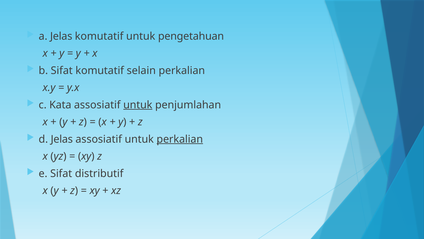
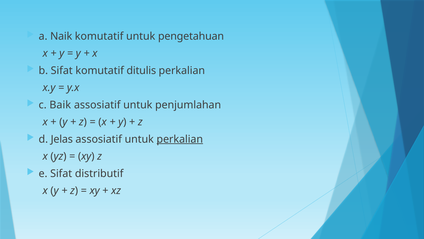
a Jelas: Jelas -> Naik (61, 36)
selain: selain -> ditulis (141, 70)
Kata: Kata -> Baik (60, 105)
untuk underline: present -> none (138, 105)
